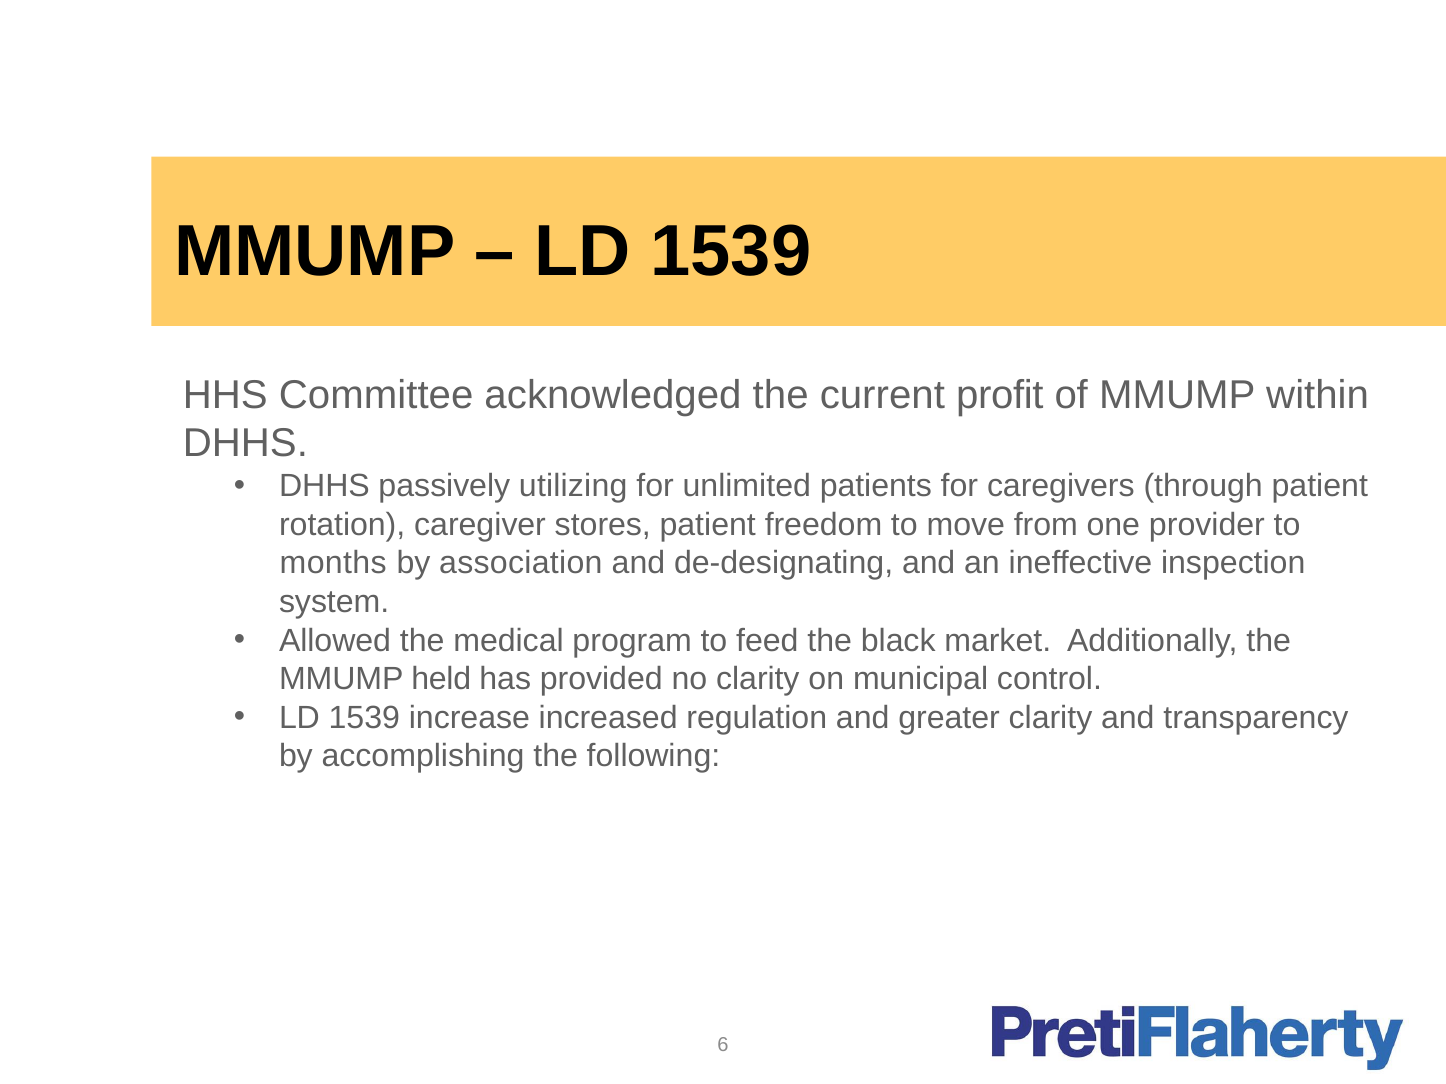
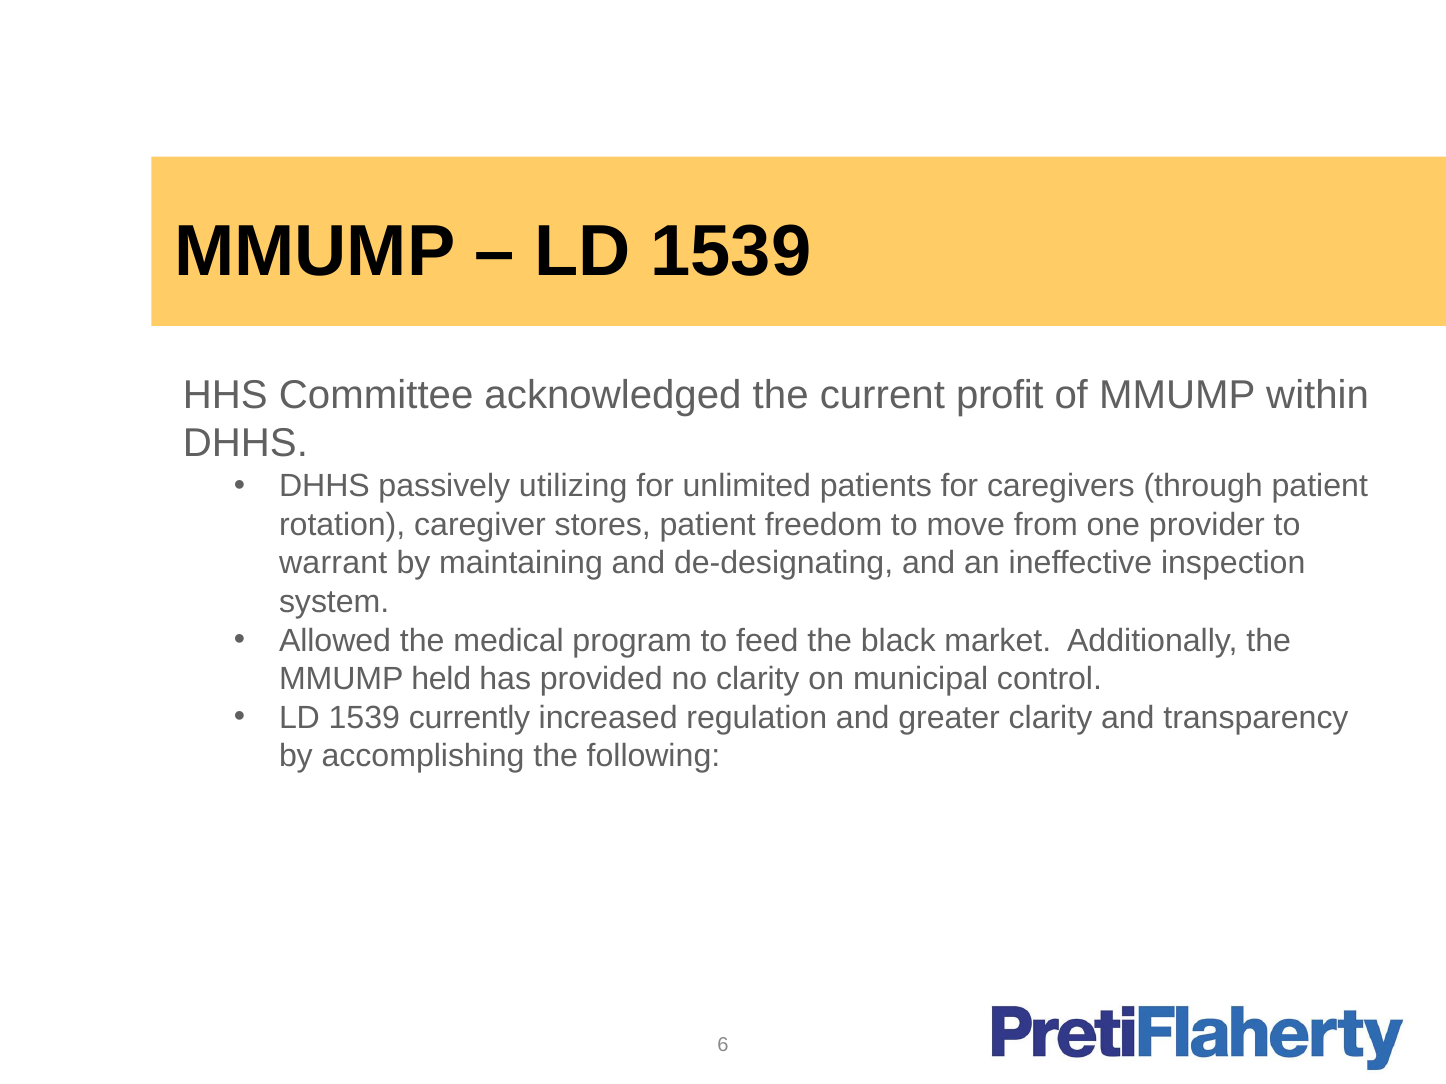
months: months -> warrant (333, 564)
association: association -> maintaining (521, 564)
increase: increase -> currently (470, 718)
